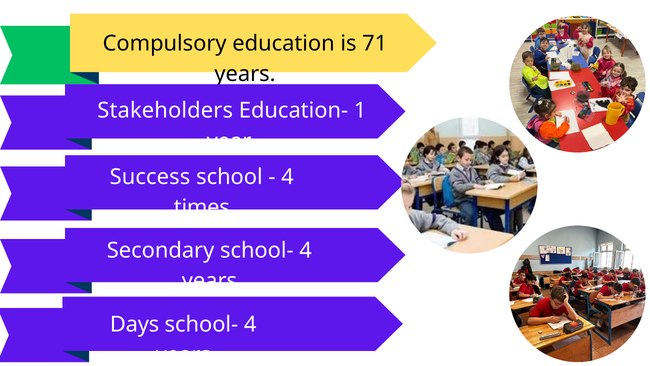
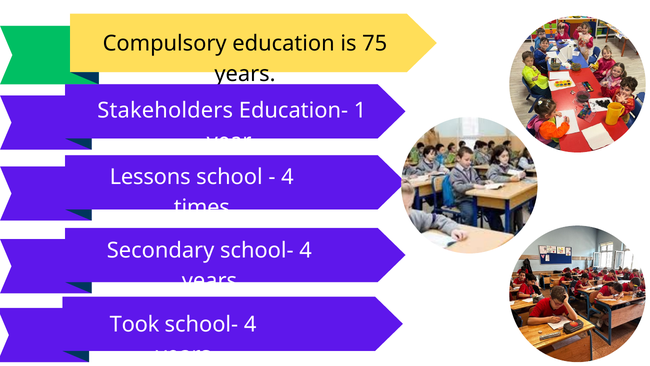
71: 71 -> 75 (375, 43)
Success: Success -> Lessons (150, 177)
Days: Days -> Took (135, 324)
